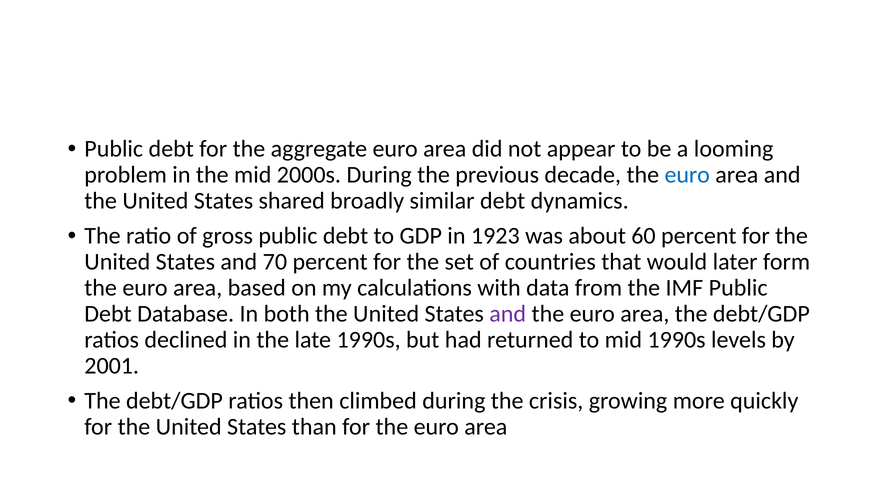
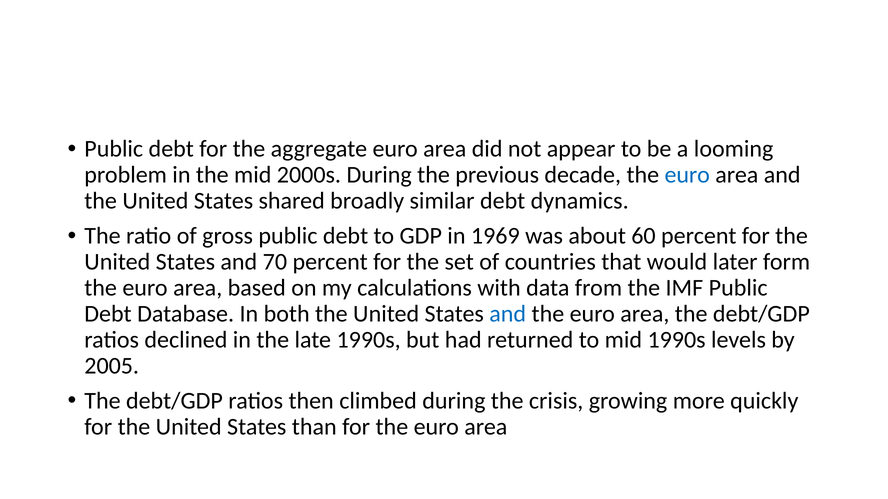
1923: 1923 -> 1969 (495, 236)
and colour: purple -> blue (508, 314)
2001: 2001 -> 2005 (112, 366)
